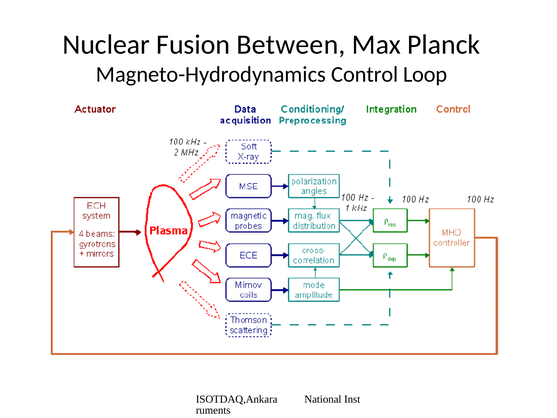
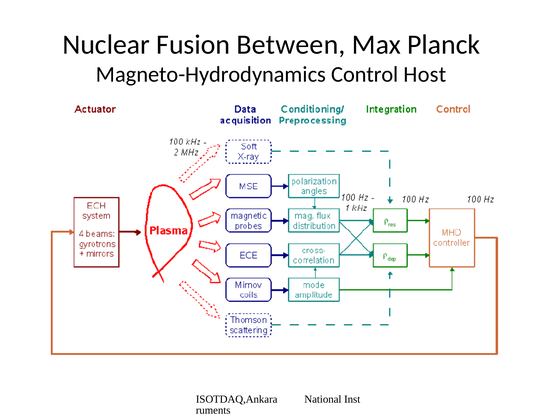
Loop: Loop -> Host (425, 74)
